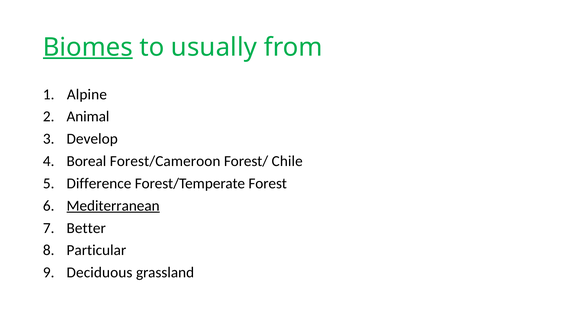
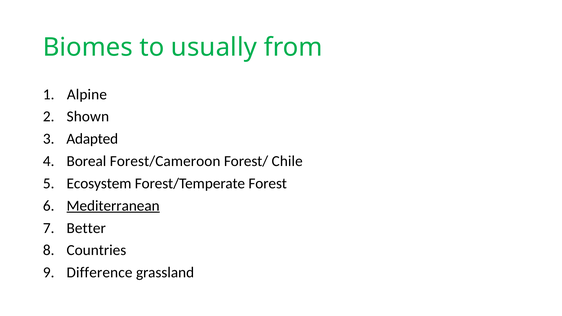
Biomes underline: present -> none (88, 47)
Animal: Animal -> Shown (88, 117)
Develop: Develop -> Adapted (92, 139)
Difference: Difference -> Ecosystem (99, 184)
Particular: Particular -> Countries (96, 250)
Deciduous: Deciduous -> Difference (99, 273)
